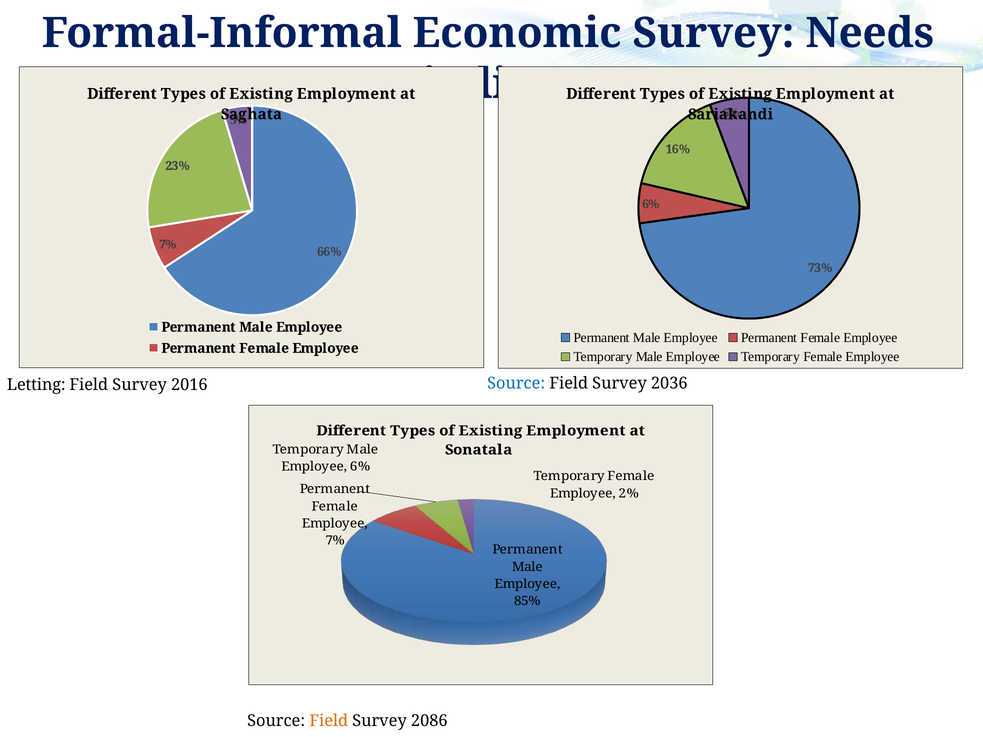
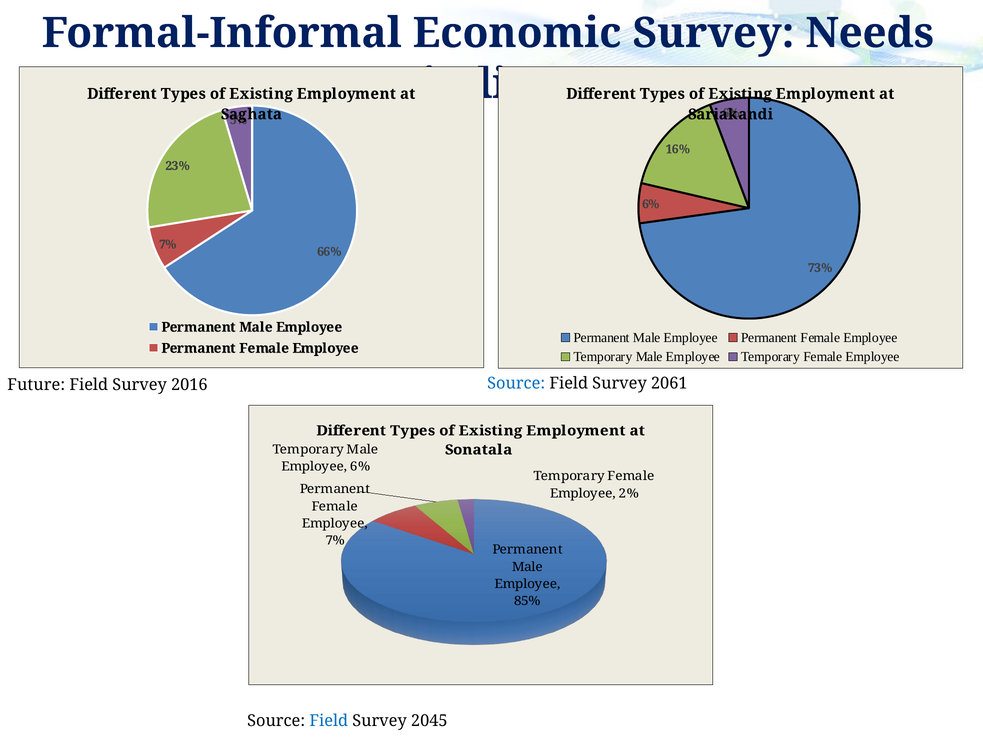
Letting: Letting -> Future (36, 385)
2036: 2036 -> 2061 (669, 384)
Field colour: orange -> blue (329, 721)
2086: 2086 -> 2045 (429, 721)
